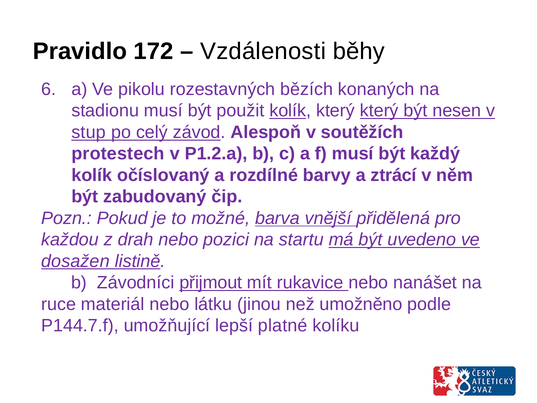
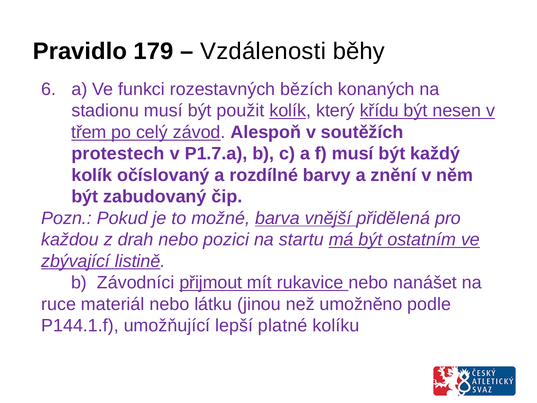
172: 172 -> 179 (153, 51)
pikolu: pikolu -> funkci (142, 89)
který který: který -> křídu (379, 111)
stup: stup -> třem (89, 132)
P1.2.a: P1.2.a -> P1.7.a (216, 154)
ztrácí: ztrácí -> znění (393, 175)
uvedeno: uvedeno -> ostatním (422, 239)
dosažen: dosažen -> zbývající (76, 261)
P144.7.f: P144.7.f -> P144.1.f (80, 325)
